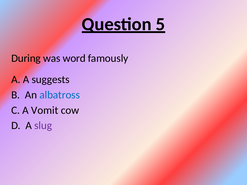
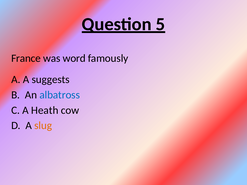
During: During -> France (26, 58)
Vomit: Vomit -> Heath (45, 110)
slug colour: purple -> orange (43, 126)
